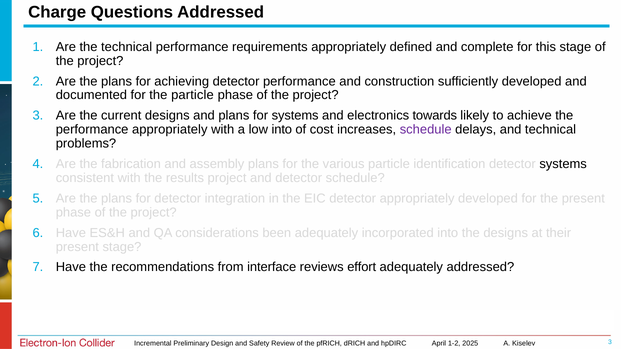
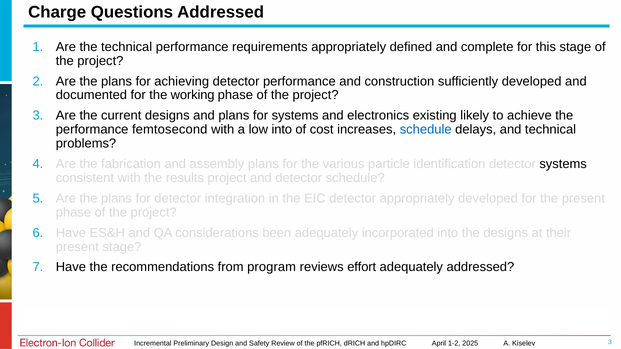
the particle: particle -> working (193, 95)
towards: towards -> existing (435, 116)
performance appropriately: appropriately -> femtosecond (170, 130)
schedule colour: purple -> blue (426, 130)
interface: interface -> program (272, 267)
